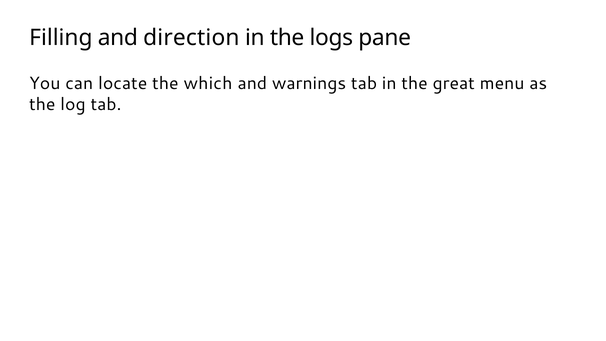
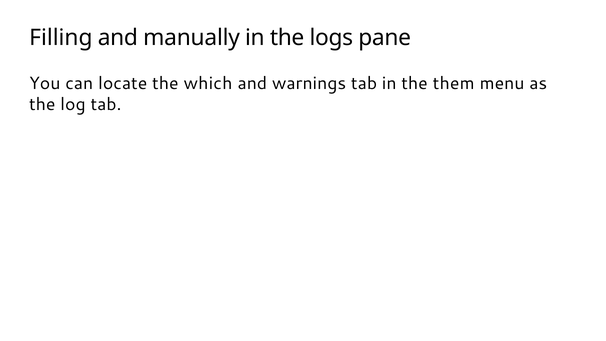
direction: direction -> manually (192, 38)
great: great -> them (454, 83)
